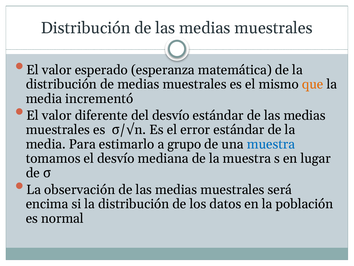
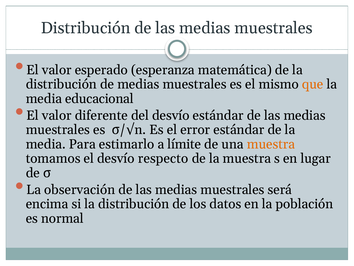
incrementó: incrementó -> educacional (99, 98)
grupo: grupo -> límite (184, 144)
muestra colour: blue -> orange (271, 144)
mediana: mediana -> respecto (163, 158)
